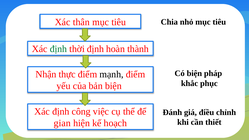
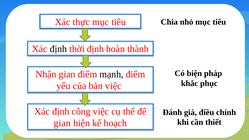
thân: thân -> thực (81, 22)
định colour: green -> black (58, 49)
Nhận thực: thực -> gian (67, 74)
bản biện: biện -> việc (113, 86)
